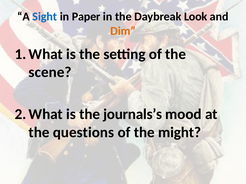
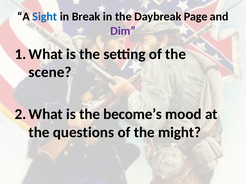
Paper: Paper -> Break (86, 17)
Look: Look -> Page (196, 17)
Dim colour: orange -> purple (123, 31)
journals’s: journals’s -> become’s (133, 115)
